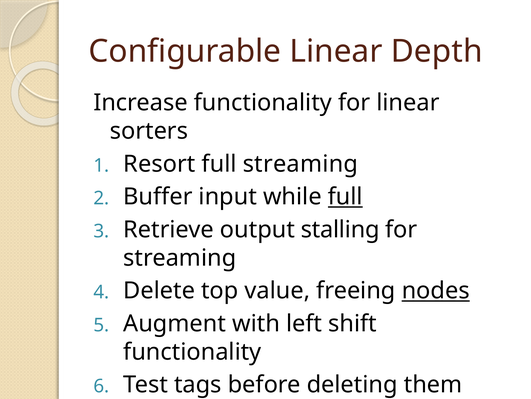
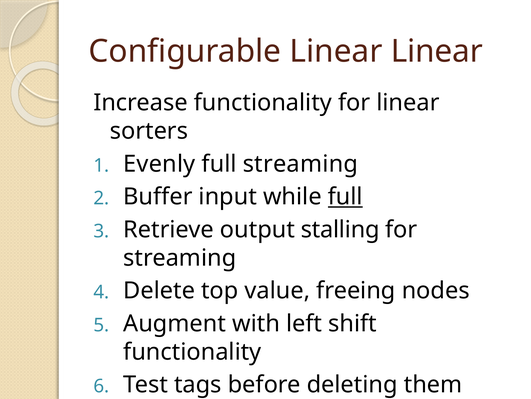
Linear Depth: Depth -> Linear (437, 51)
Resort: Resort -> Evenly (159, 164)
nodes underline: present -> none (436, 290)
